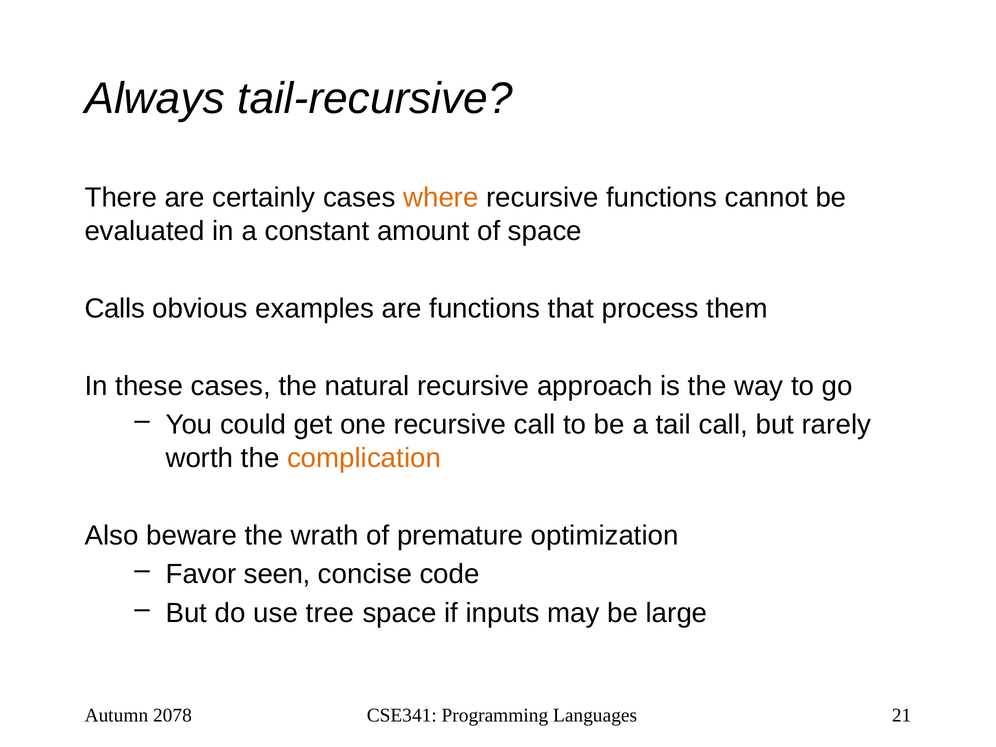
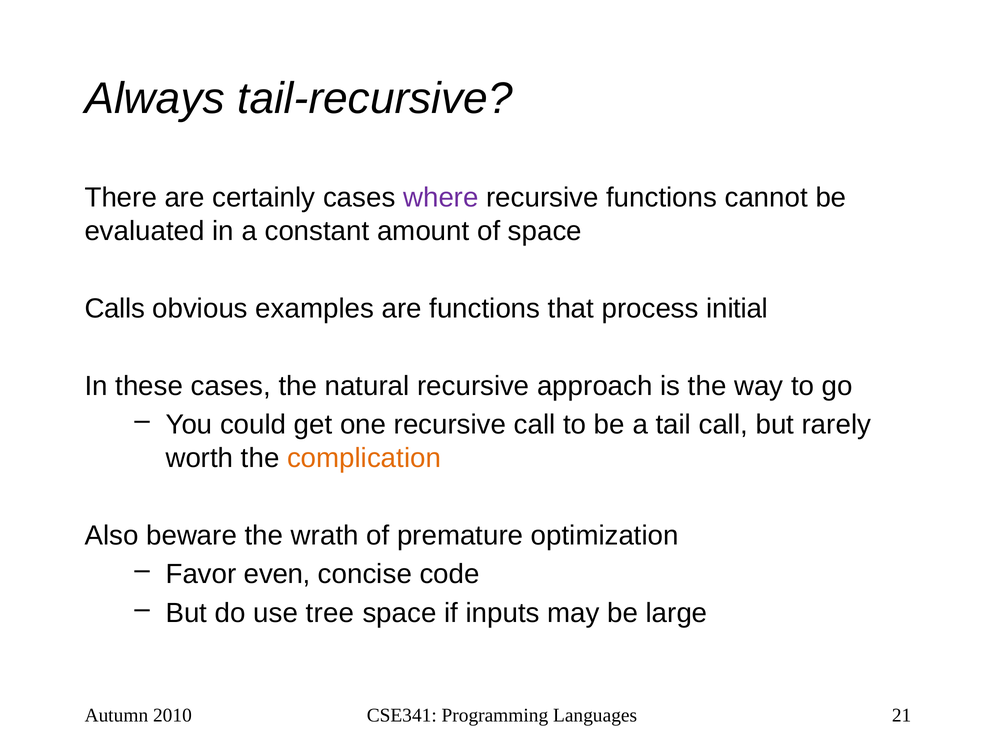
where colour: orange -> purple (441, 198)
them: them -> initial (737, 309)
seen: seen -> even (277, 574)
2078: 2078 -> 2010 (172, 715)
